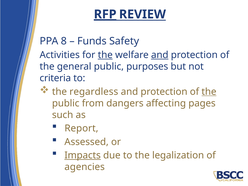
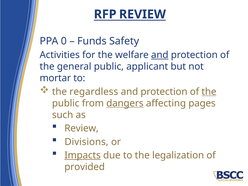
RFP underline: present -> none (105, 14)
8: 8 -> 0 (64, 41)
the underline: present -> none (105, 55)
purposes: purposes -> applicant (147, 67)
criteria: criteria -> mortar (55, 78)
dangers underline: none -> present (125, 103)
Report: Report -> Review (82, 128)
Assessed: Assessed -> Divisions (86, 142)
agencies: agencies -> provided (85, 167)
